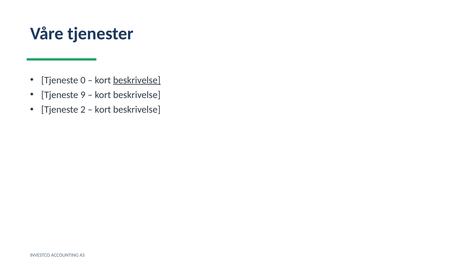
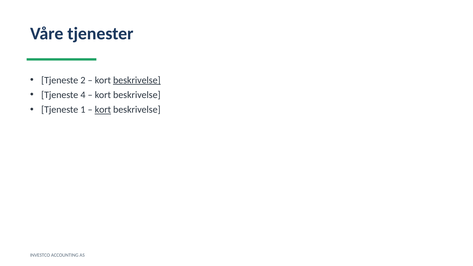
0: 0 -> 2 (83, 80)
9: 9 -> 4 (83, 95)
2: 2 -> 1 (83, 110)
kort underline: none -> present (103, 110)
